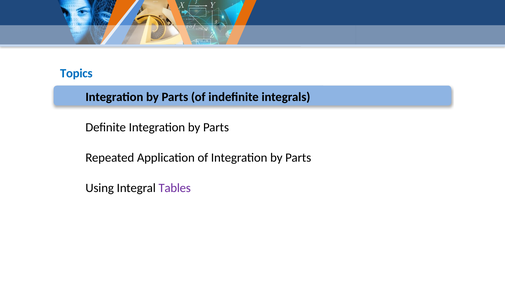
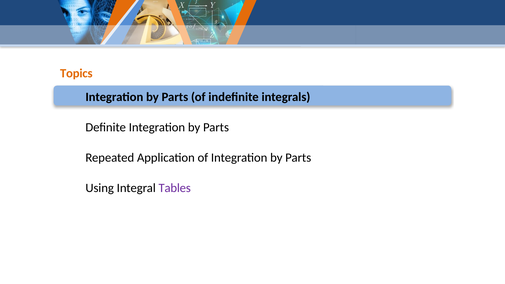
Topics colour: blue -> orange (76, 73)
